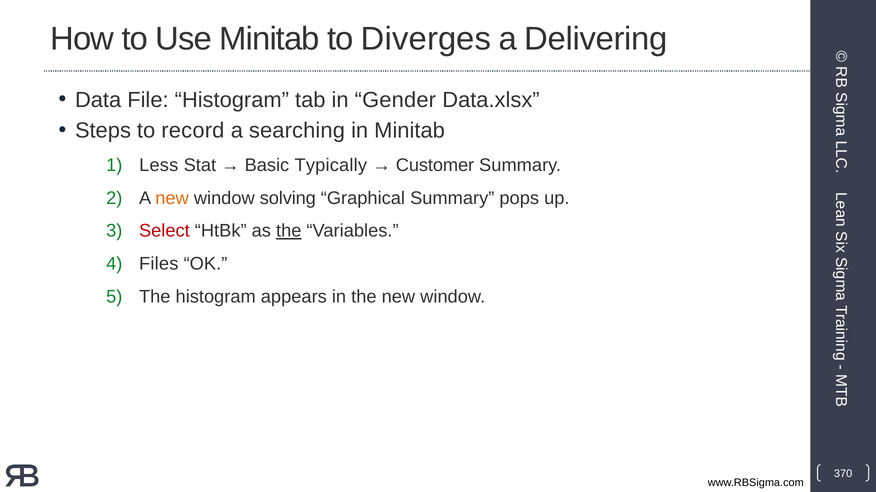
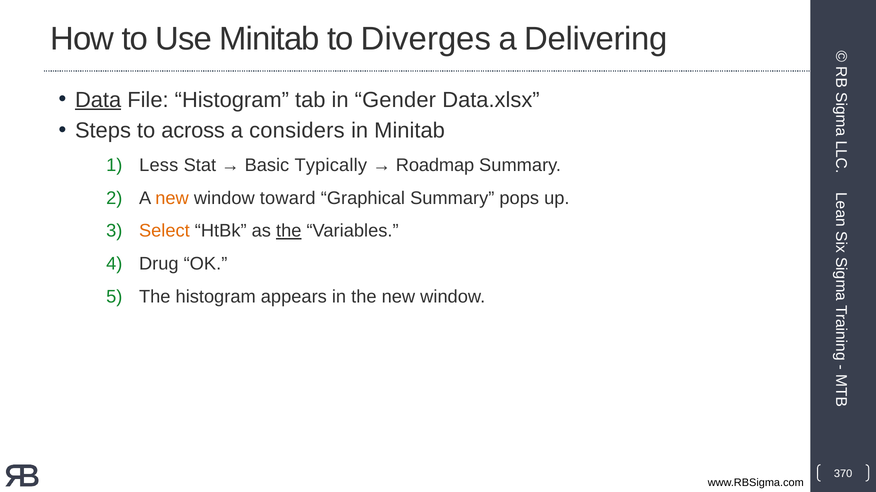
Data underline: none -> present (98, 100)
record: record -> across (193, 131)
searching: searching -> considers (297, 131)
Customer: Customer -> Roadmap (435, 166)
solving: solving -> toward (288, 198)
Select colour: red -> orange (164, 231)
Files: Files -> Drug (159, 264)
